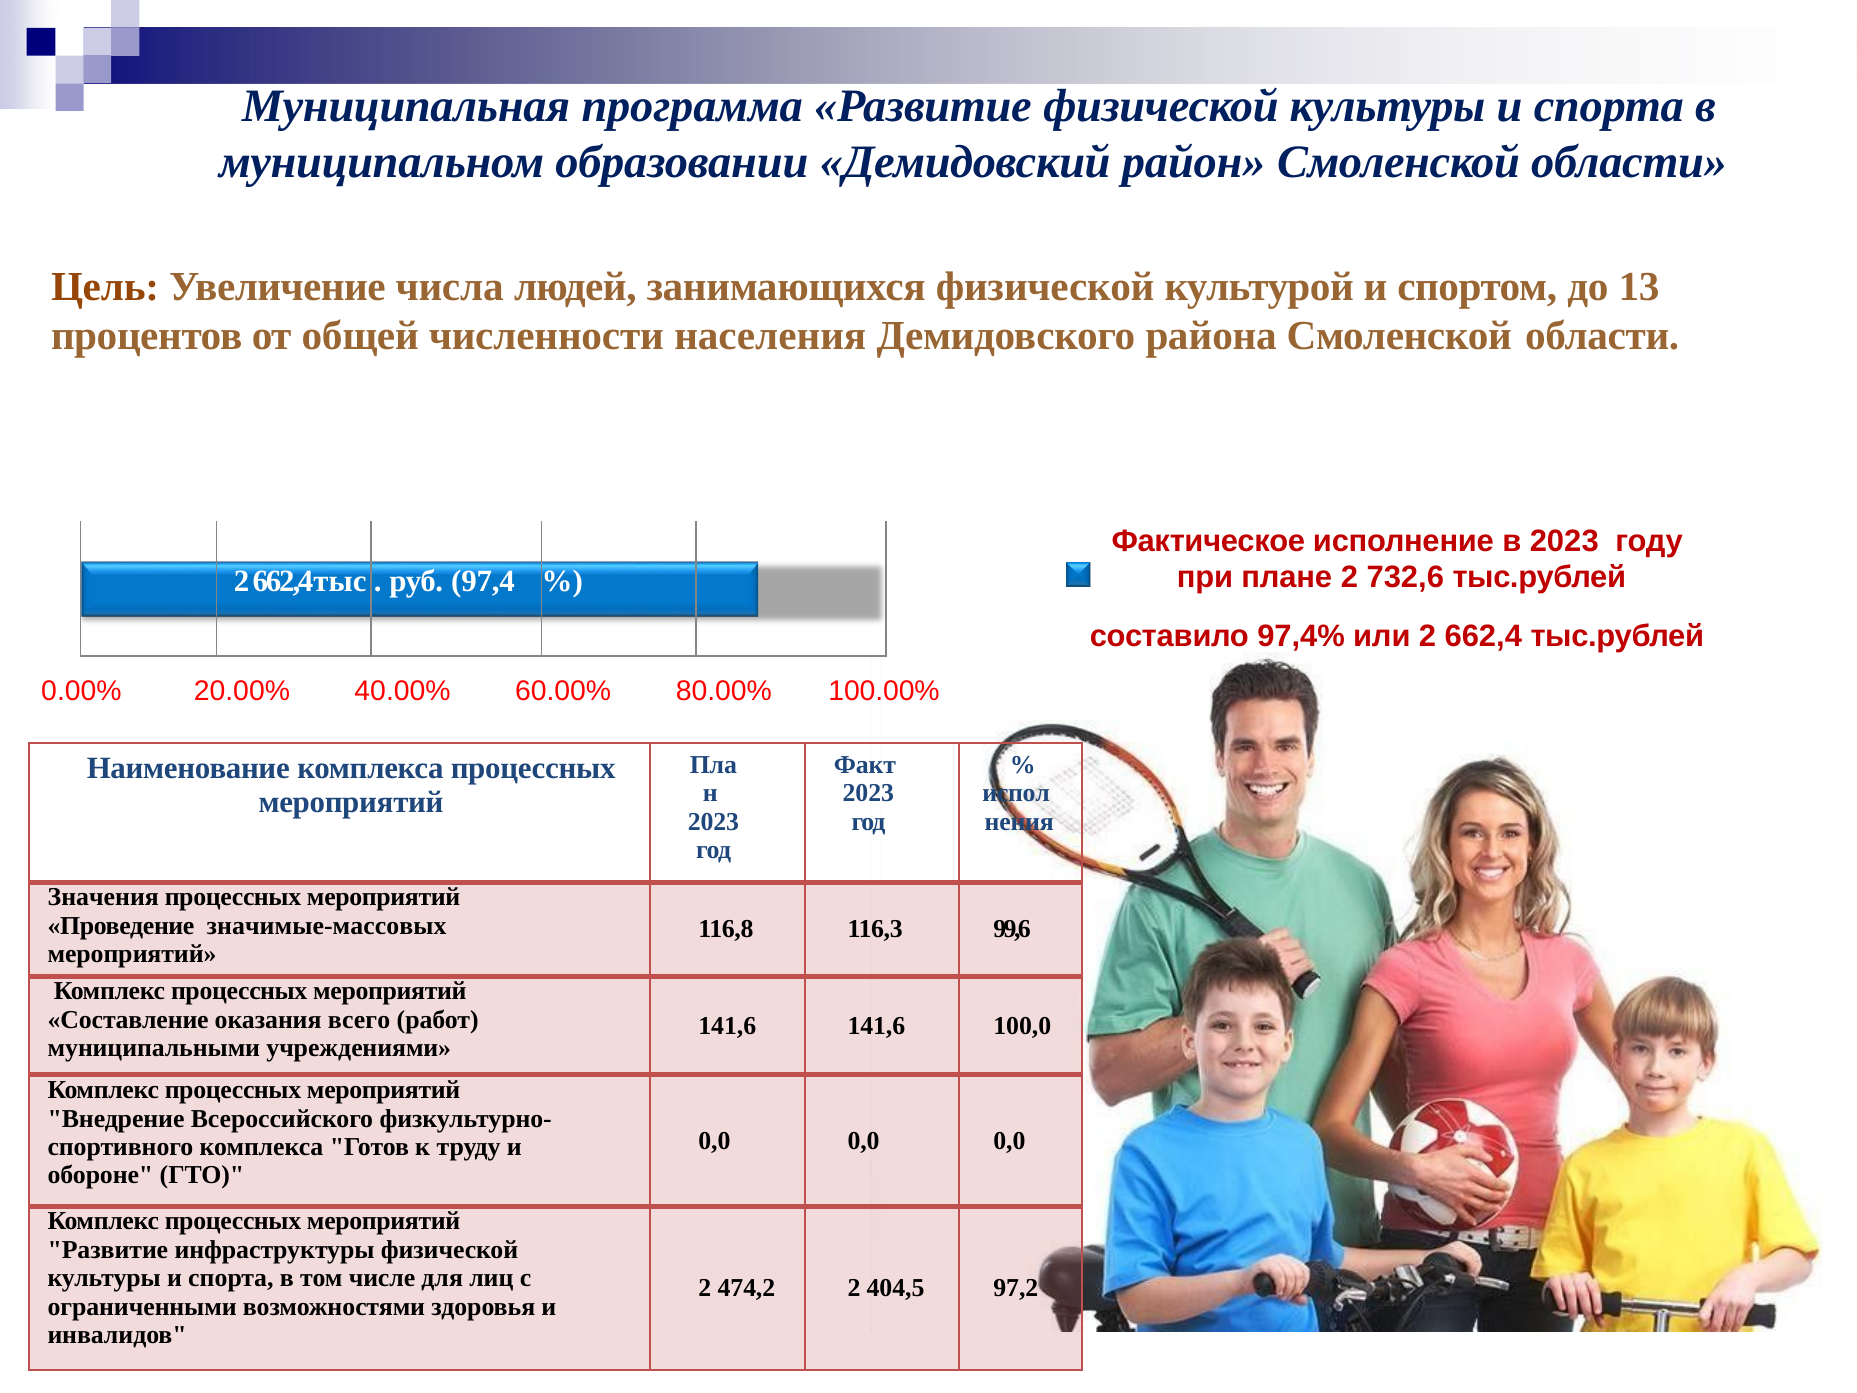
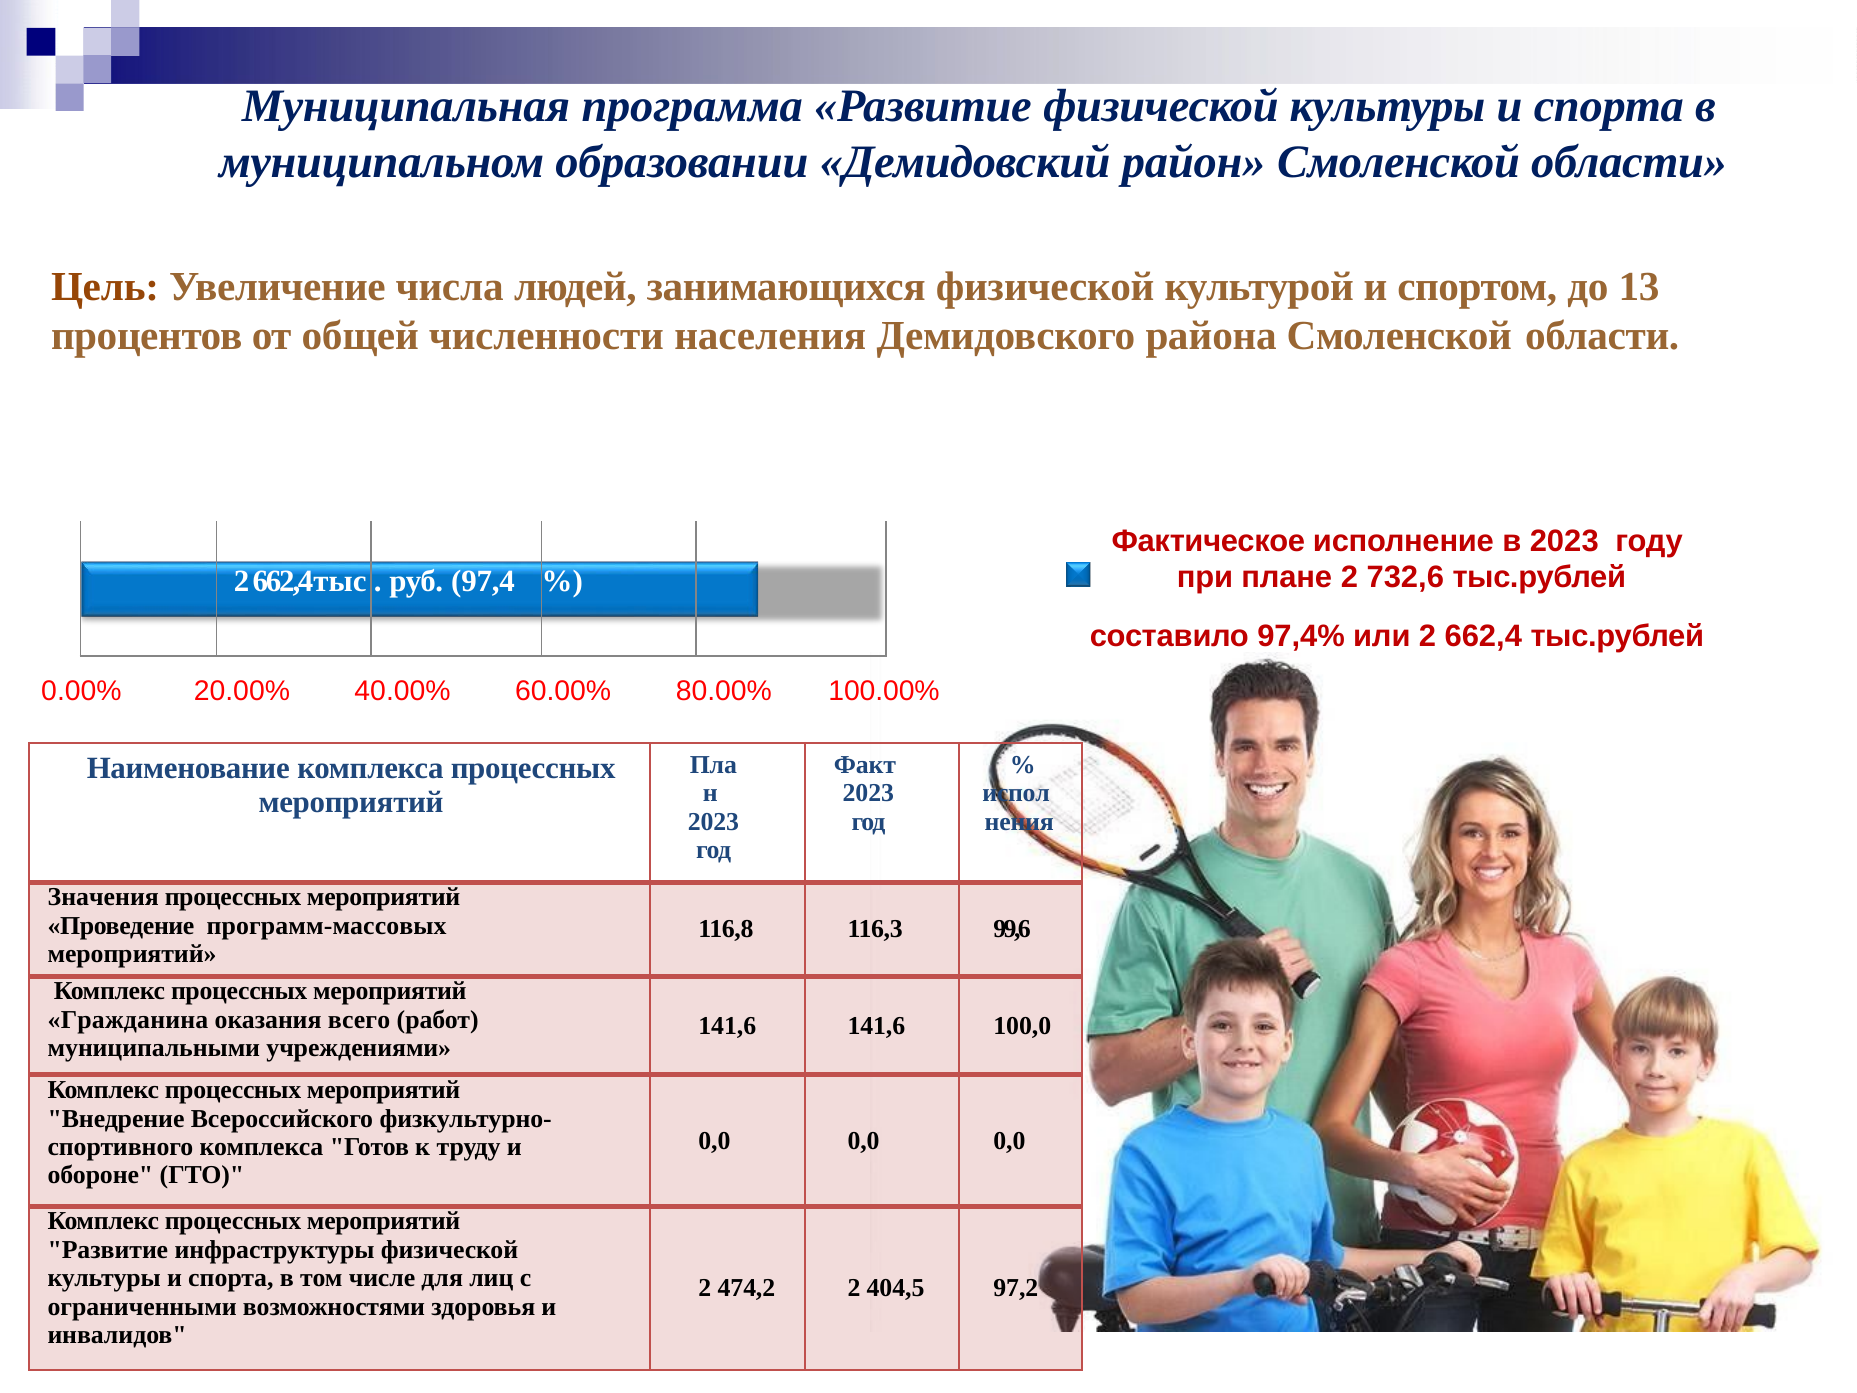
значимые-массовых: значимые-массовых -> программ-массовых (327, 926)
Составление: Составление -> Гражданина (128, 1020)
